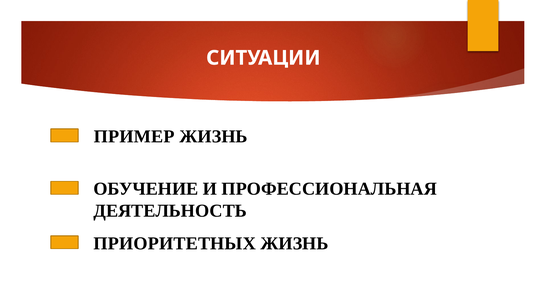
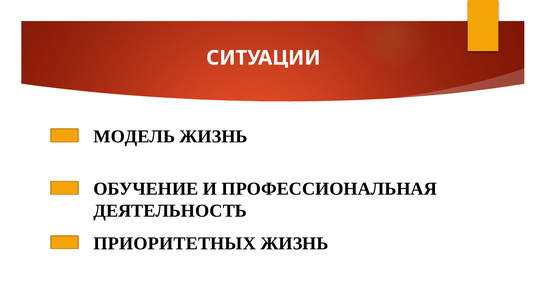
ПРИМЕР: ПРИМЕР -> МОДЕЛЬ (134, 137)
